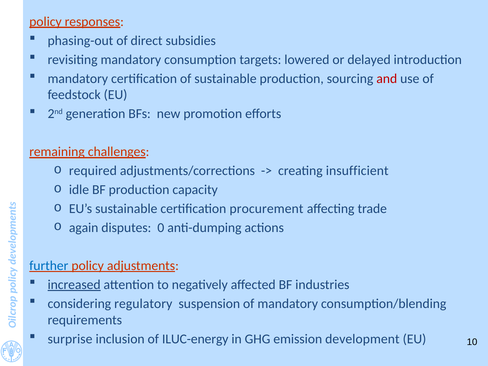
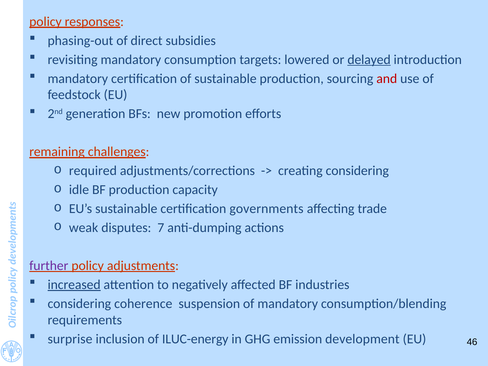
delayed underline: none -> present (369, 60)
creating insufficient: insufficient -> considering (357, 171)
procurement: procurement -> governments (266, 209)
again: again -> weak (84, 228)
0: 0 -> 7 (161, 228)
further colour: blue -> purple (49, 266)
regulatory: regulatory -> coherence (143, 304)
10: 10 -> 46 (472, 342)
